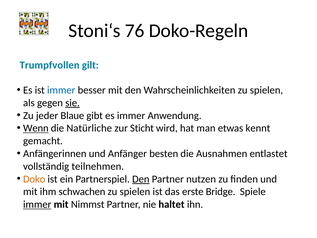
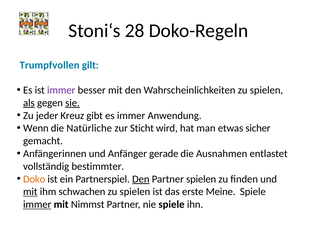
76: 76 -> 28 (135, 31)
immer colour: blue -> purple (61, 90)
als underline: none -> present (29, 103)
Blaue: Blaue -> Kreuz (72, 115)
Wenn underline: present -> none (36, 128)
kennt: kennt -> sicher (258, 128)
besten: besten -> gerade (164, 153)
teilnehmen: teilnehmen -> bestimmter (98, 166)
Partner nutzen: nutzen -> spielen (201, 179)
mit underline: none -> present (30, 192)
Bridge: Bridge -> Meine (221, 192)
nie haltet: haltet -> spiele (171, 204)
